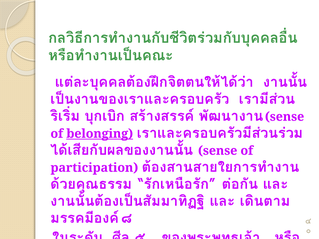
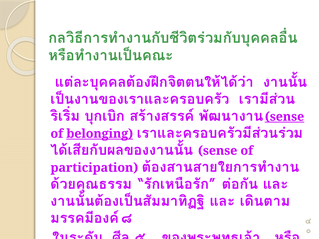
sense underline: none -> present (285, 117)
